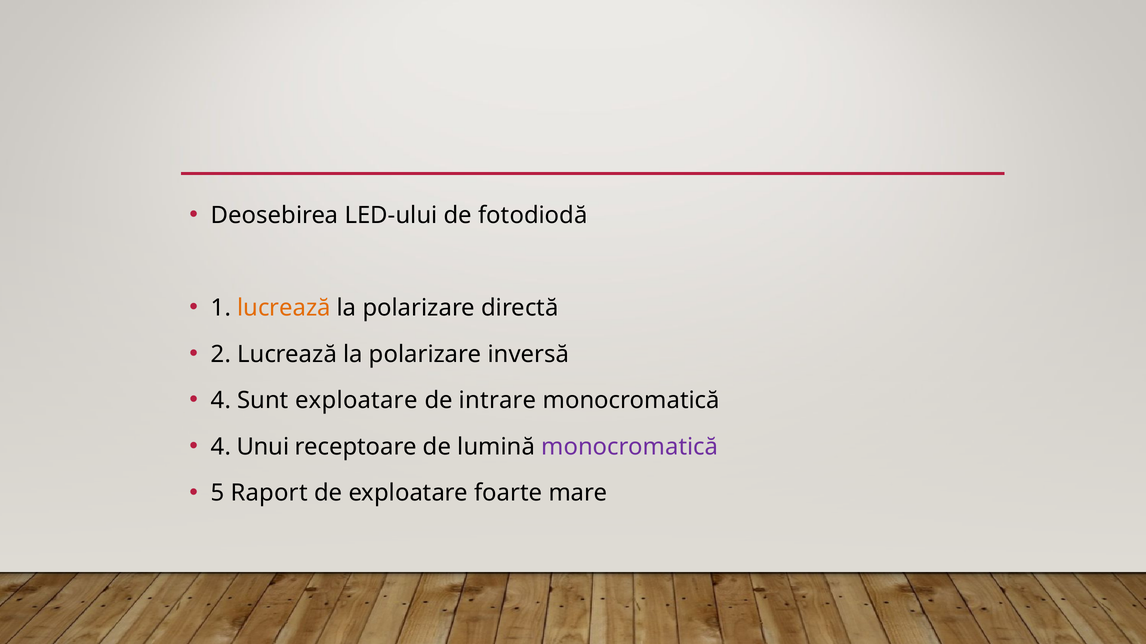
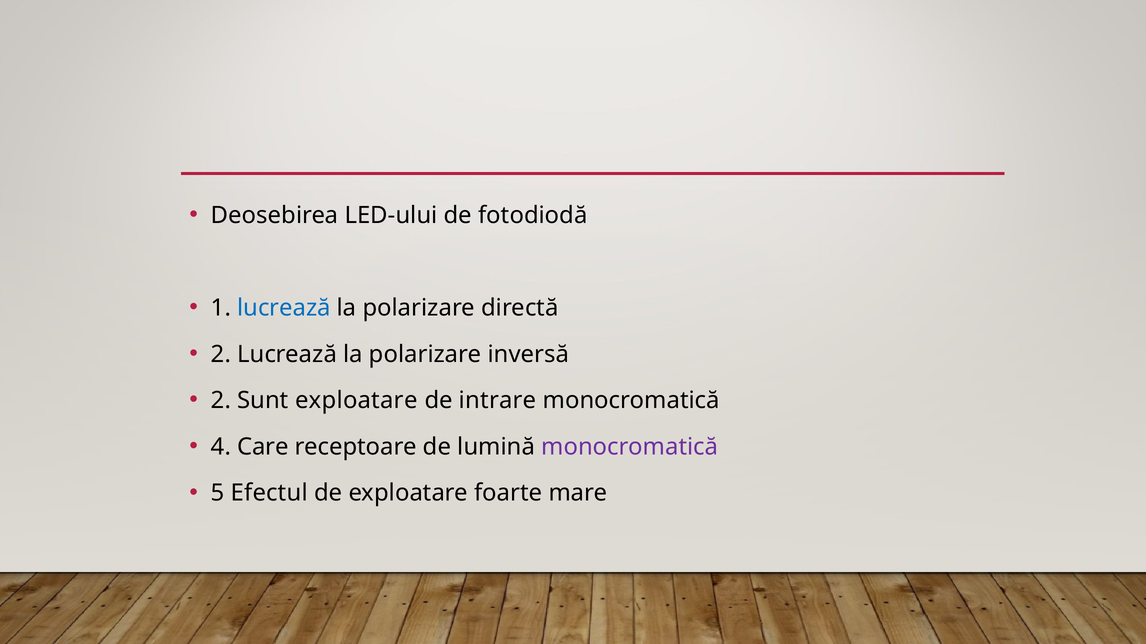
lucrează colour: orange -> blue (284, 308)
4: 4 -> 2 (221, 401)
Unui: Unui -> Care (263, 447)
Raport: Raport -> Efectul (269, 493)
